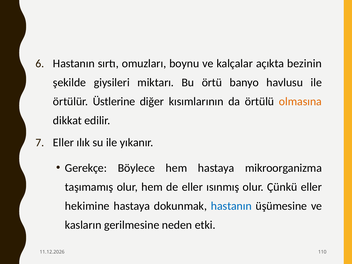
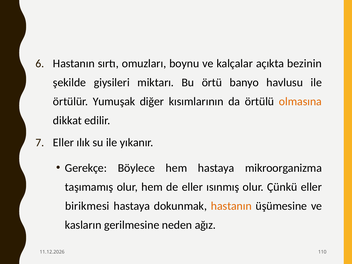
Üstlerine: Üstlerine -> Yumuşak (114, 101)
hekimine: hekimine -> birikmesi (87, 206)
hastanın colour: blue -> orange (231, 206)
etki: etki -> ağız (205, 225)
